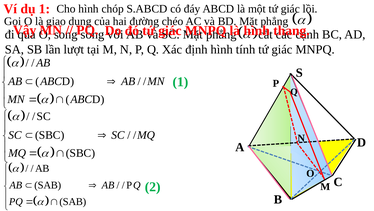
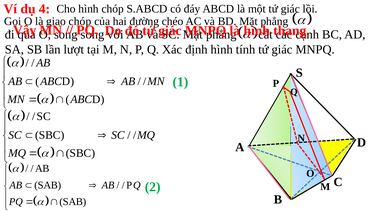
dụ 1: 1 -> 4 (45, 9)
giao dụng: dụng -> chóp (80, 21)
